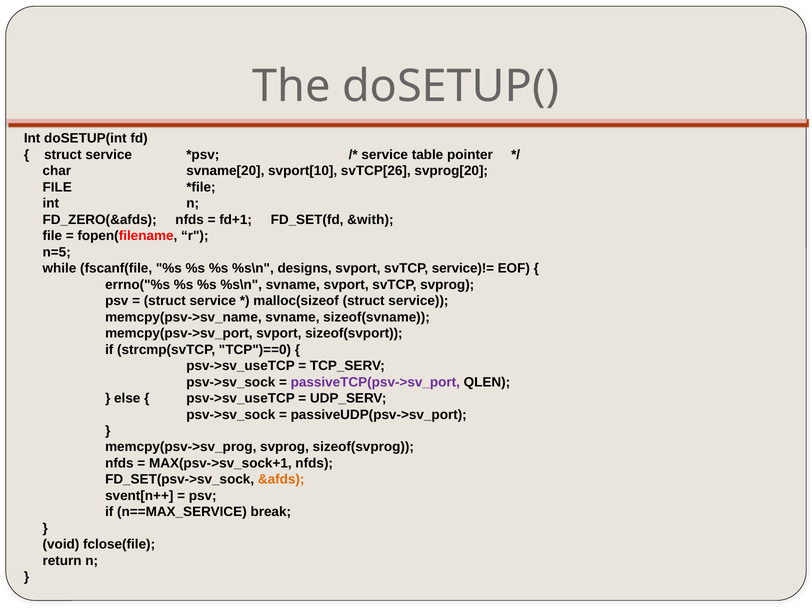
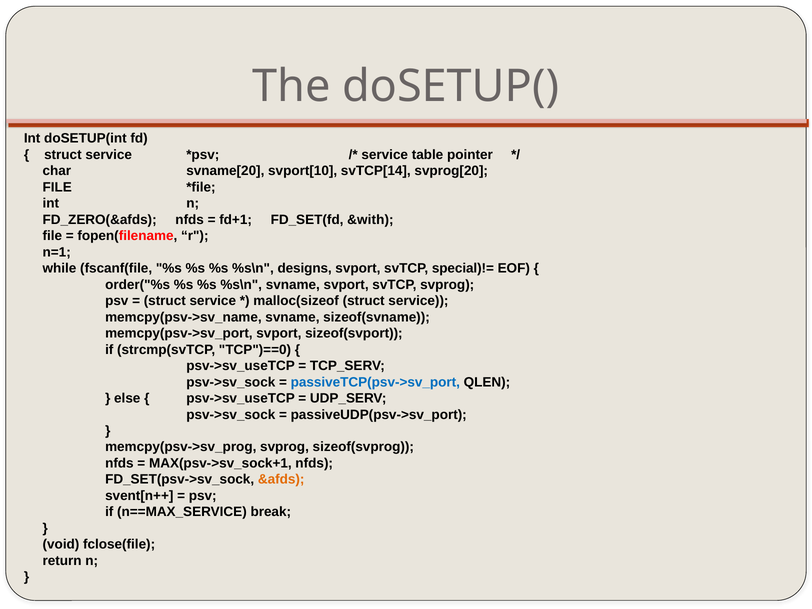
svTCP[26: svTCP[26 -> svTCP[14 (376, 171)
n=5: n=5 -> n=1 (57, 252)
service)!=: service)!= -> special)!= (463, 268)
errno("%s: errno("%s -> order("%s (138, 285)
passiveTCP(psv->sv_port colour: purple -> blue (375, 382)
